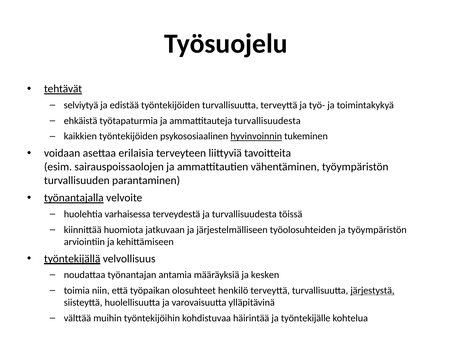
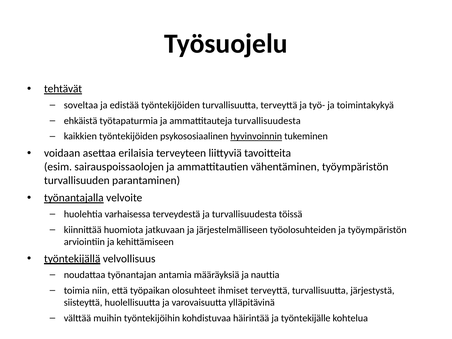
selviytyä: selviytyä -> soveltaa (81, 105)
kesken: kesken -> nauttia (265, 275)
henkilö: henkilö -> ihmiset (233, 291)
järjestystä underline: present -> none (372, 291)
